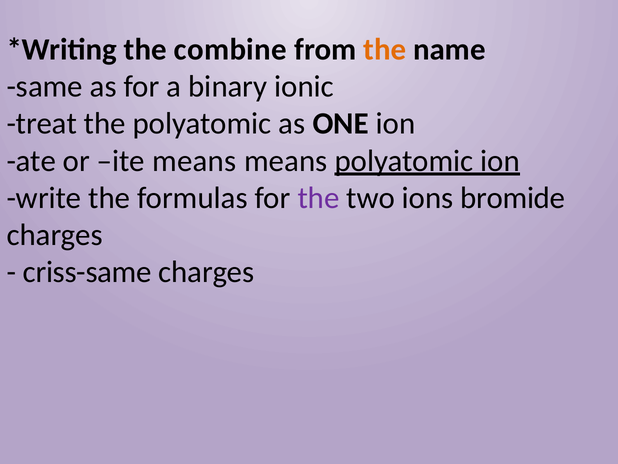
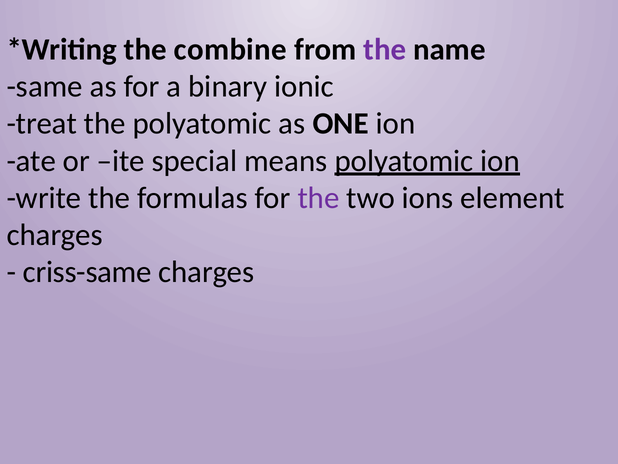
the colour: orange -> purple (385, 49)
ite means: means -> special (194, 161)
bromide: bromide -> element (513, 198)
